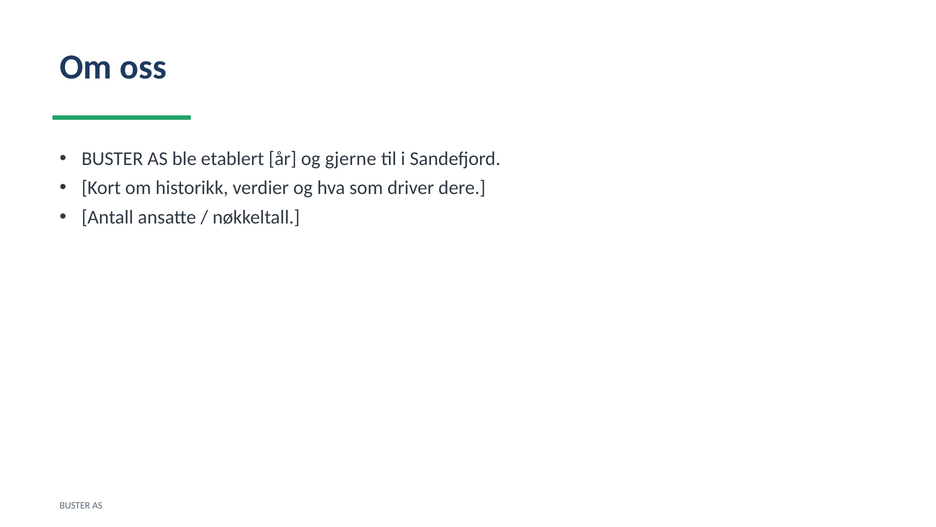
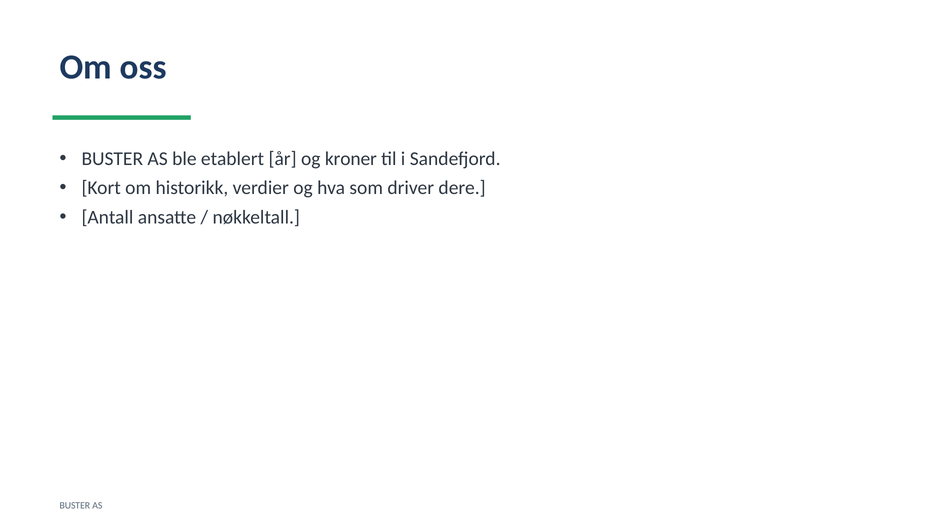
gjerne: gjerne -> kroner (351, 159)
